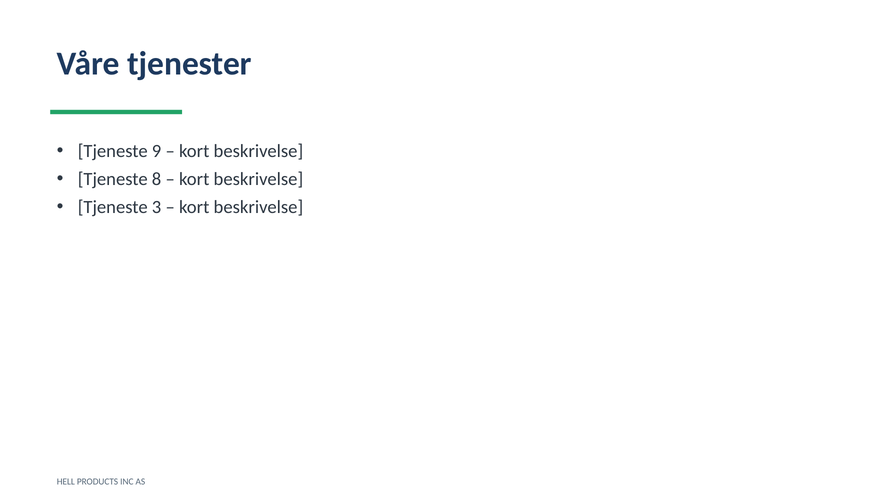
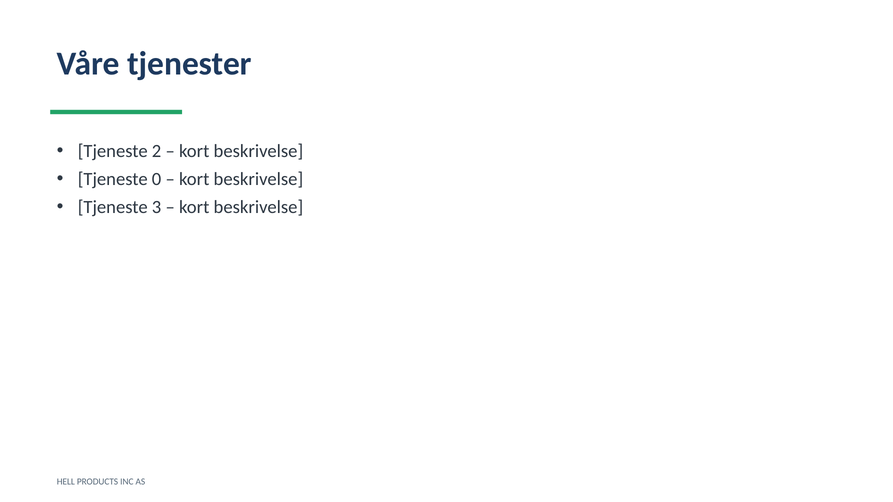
9: 9 -> 2 (157, 151)
8: 8 -> 0 (157, 179)
